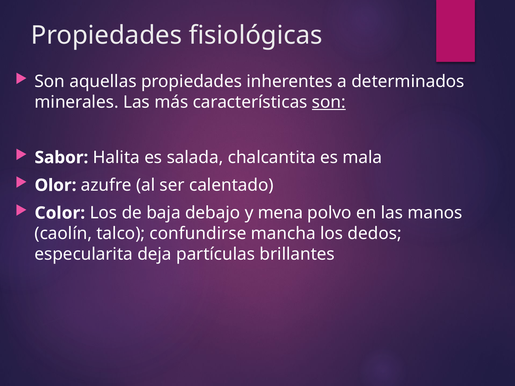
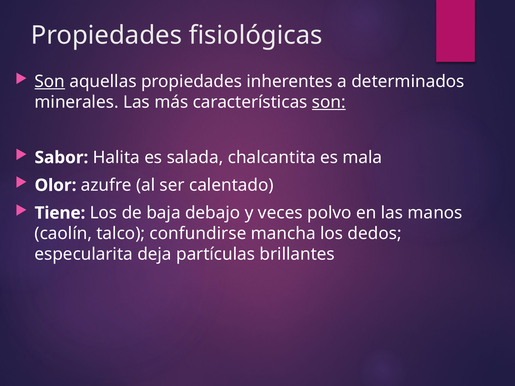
Son underline: none -> present (50, 81)
Color: Color -> Tiene (60, 213)
mena: mena -> veces (280, 213)
